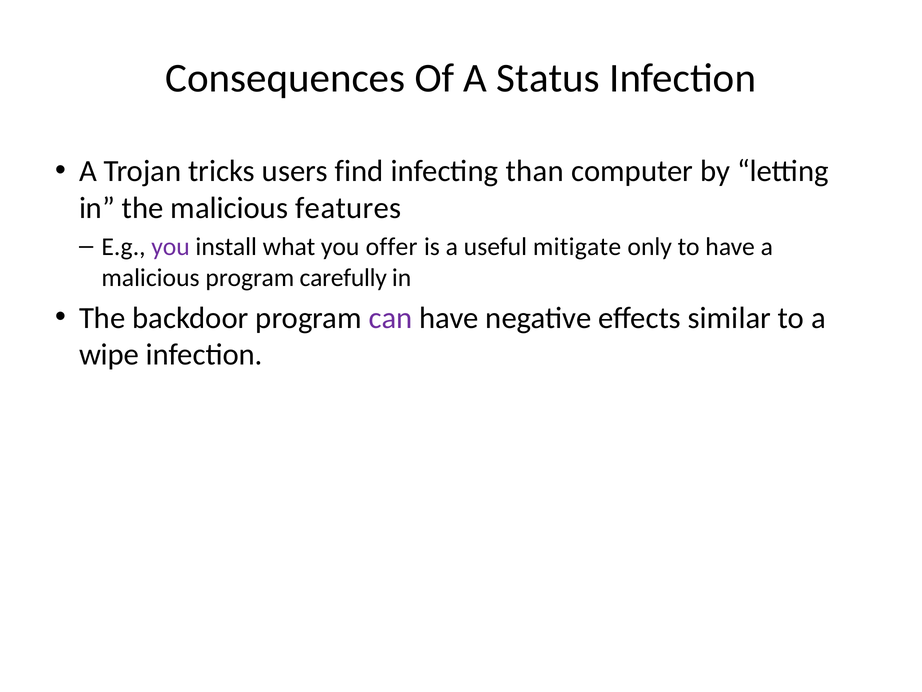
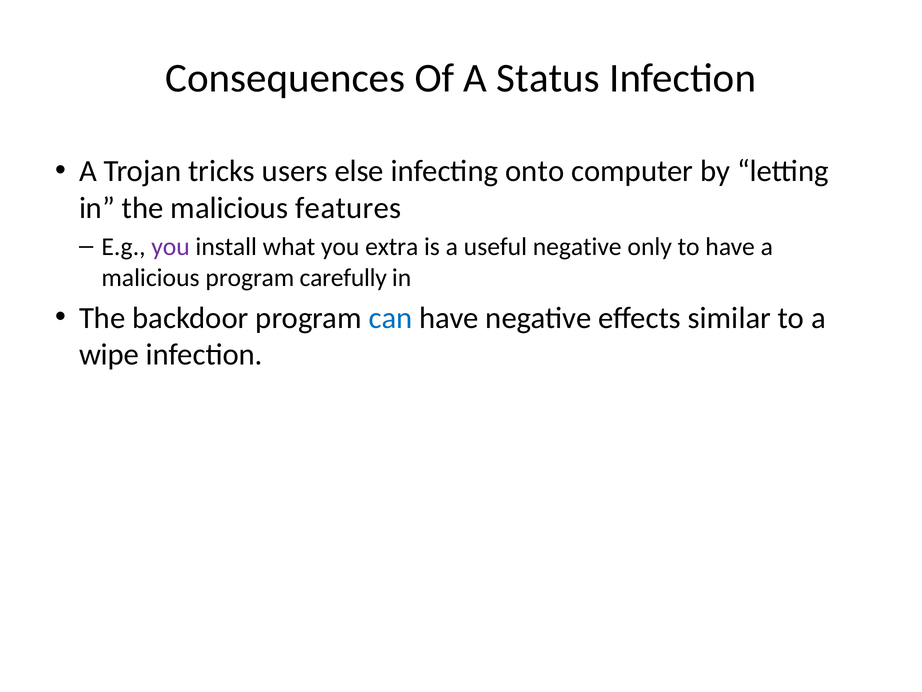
find: find -> else (359, 171)
than: than -> onto (535, 171)
offer: offer -> extra (392, 247)
useful mitigate: mitigate -> negative (577, 247)
can colour: purple -> blue (391, 318)
